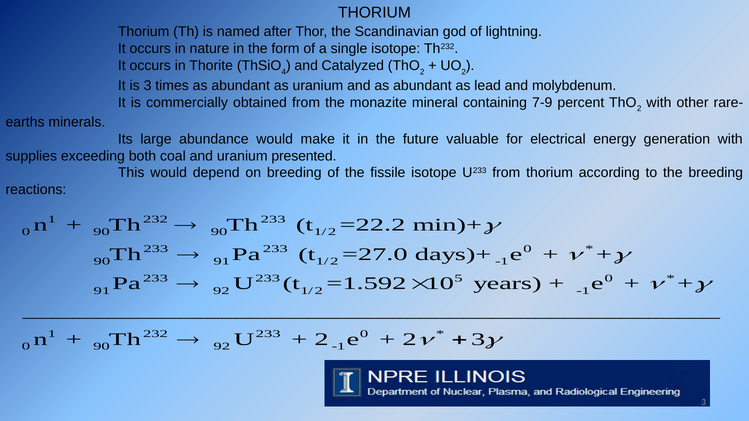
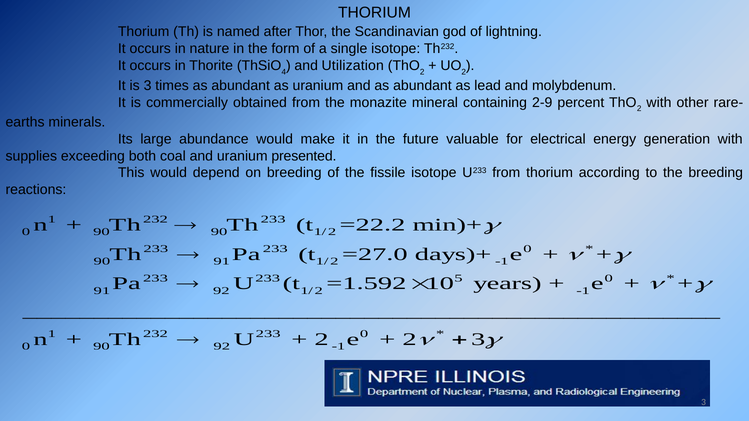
Catalyzed: Catalyzed -> Utilization (353, 66)
7-9: 7-9 -> 2-9 (542, 102)
